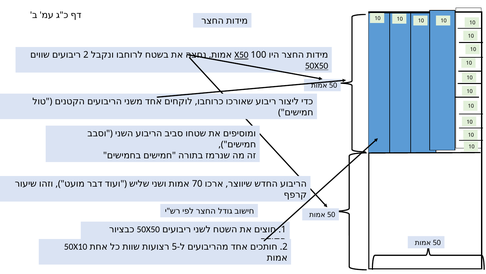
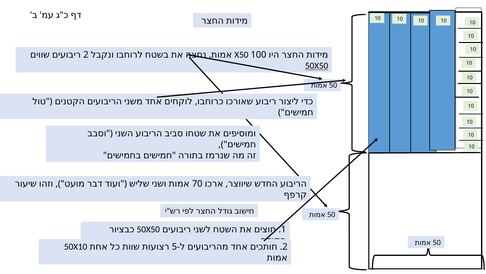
X50 underline: present -> none (241, 55)
